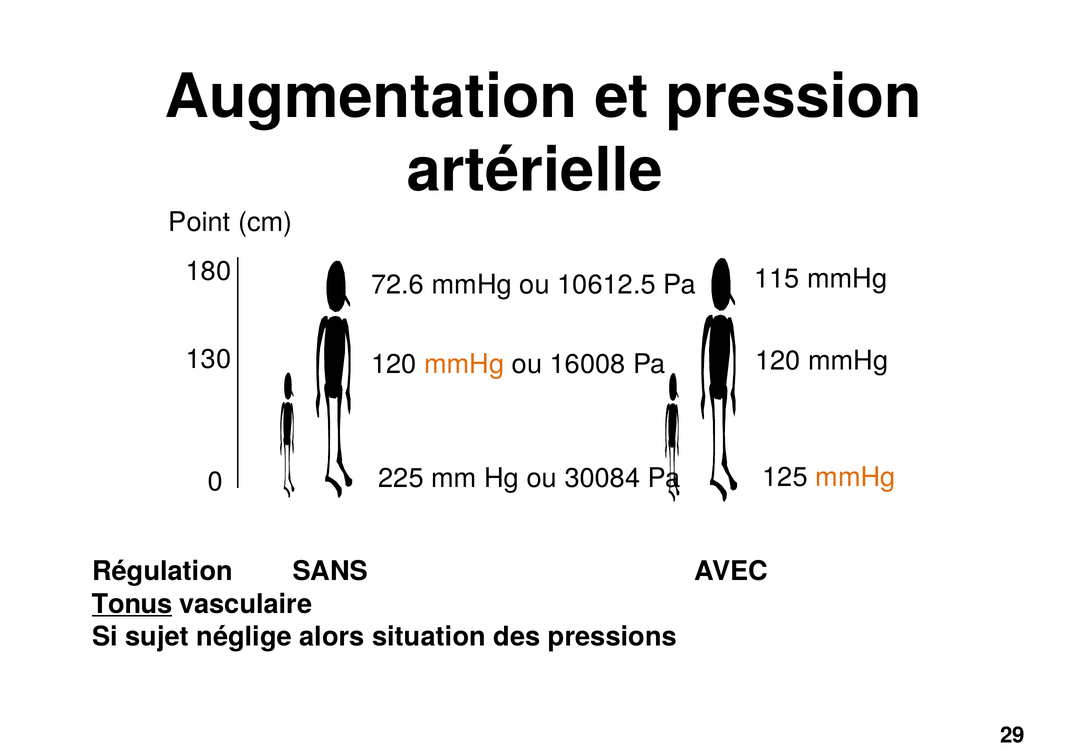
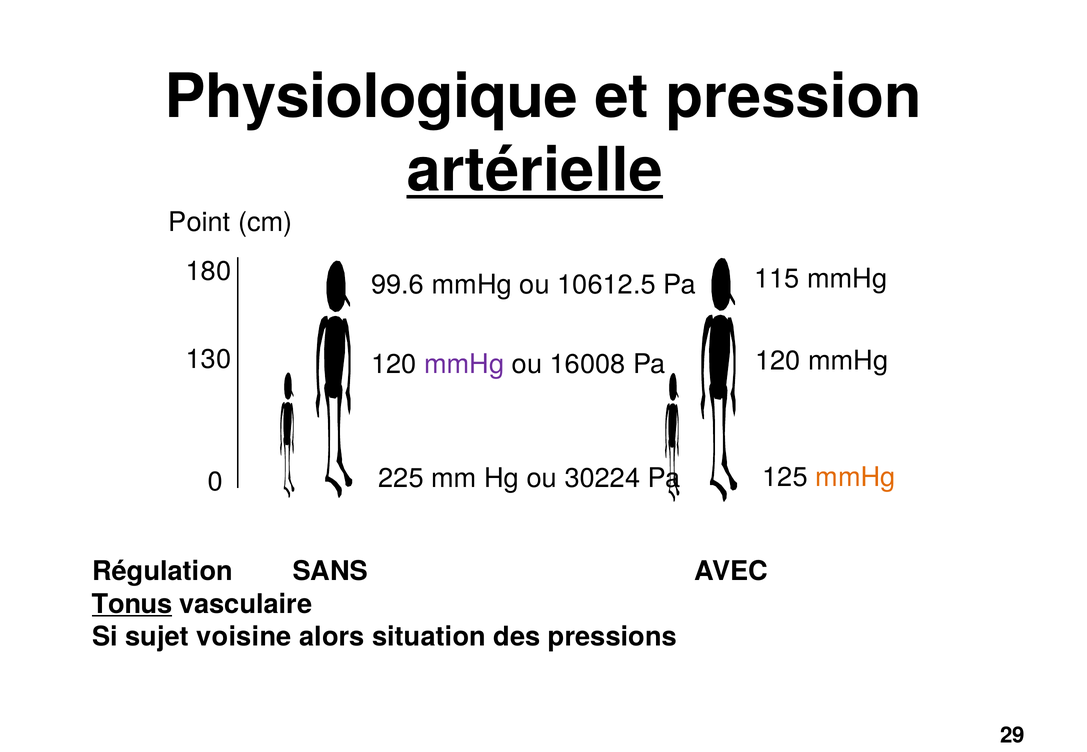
Augmentation: Augmentation -> Physiologique (371, 97)
artérielle underline: none -> present (535, 171)
72.6: 72.6 -> 99.6 (398, 285)
mmHg colour: orange -> purple (464, 365)
30084: 30084 -> 30224 (602, 478)
néglige: néglige -> voisine (244, 637)
